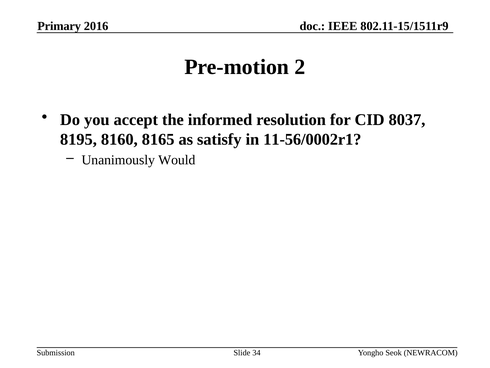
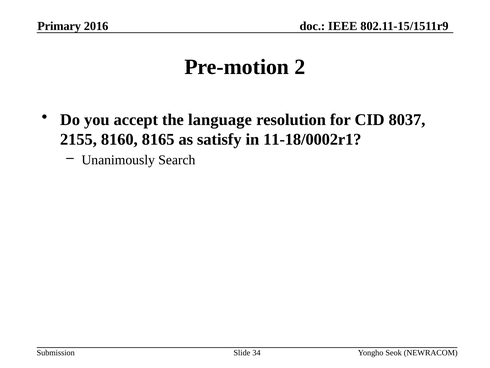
informed: informed -> language (220, 120)
8195: 8195 -> 2155 (78, 139)
11-56/0002r1: 11-56/0002r1 -> 11-18/0002r1 (312, 139)
Would: Would -> Search (177, 160)
